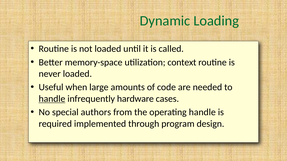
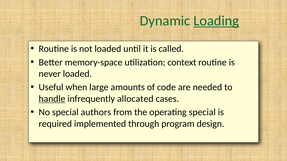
Loading underline: none -> present (216, 21)
hardware: hardware -> allocated (135, 99)
operating handle: handle -> special (202, 113)
